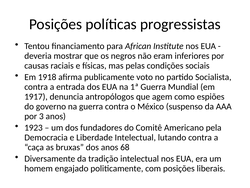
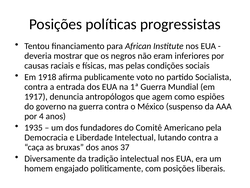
3: 3 -> 4 (41, 116)
1923: 1923 -> 1935 (34, 127)
68: 68 -> 37 (125, 147)
